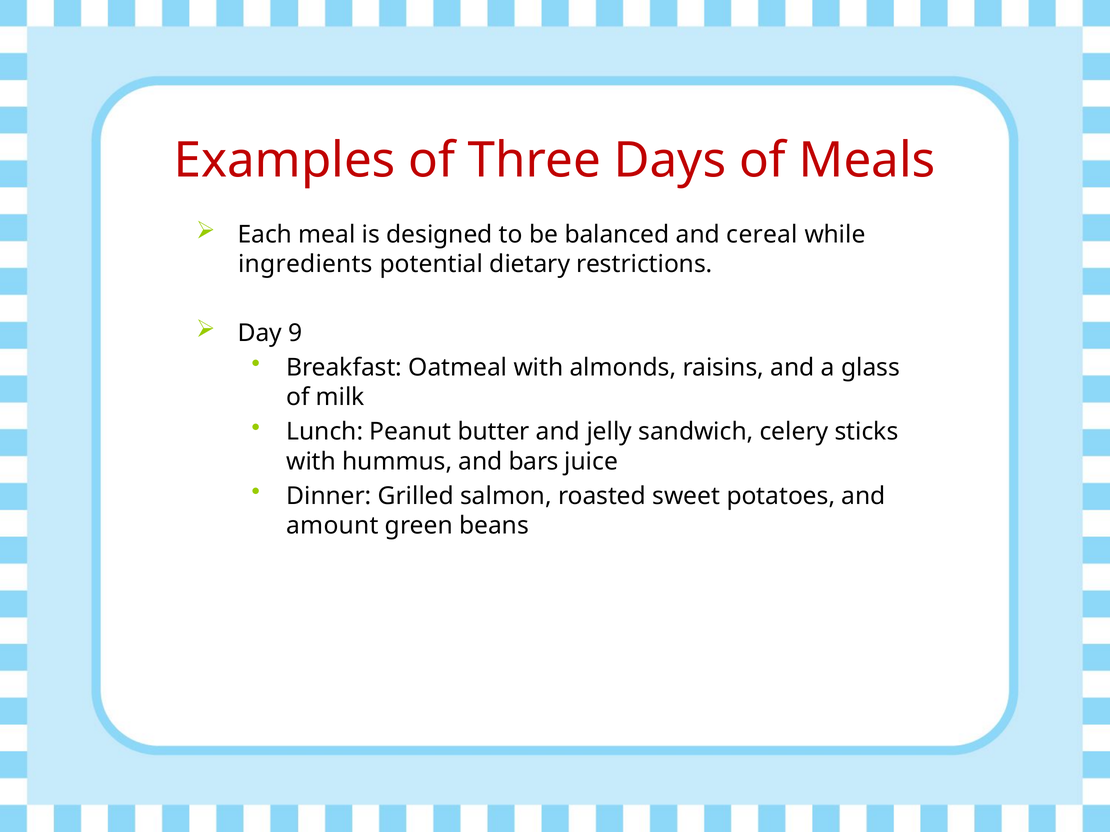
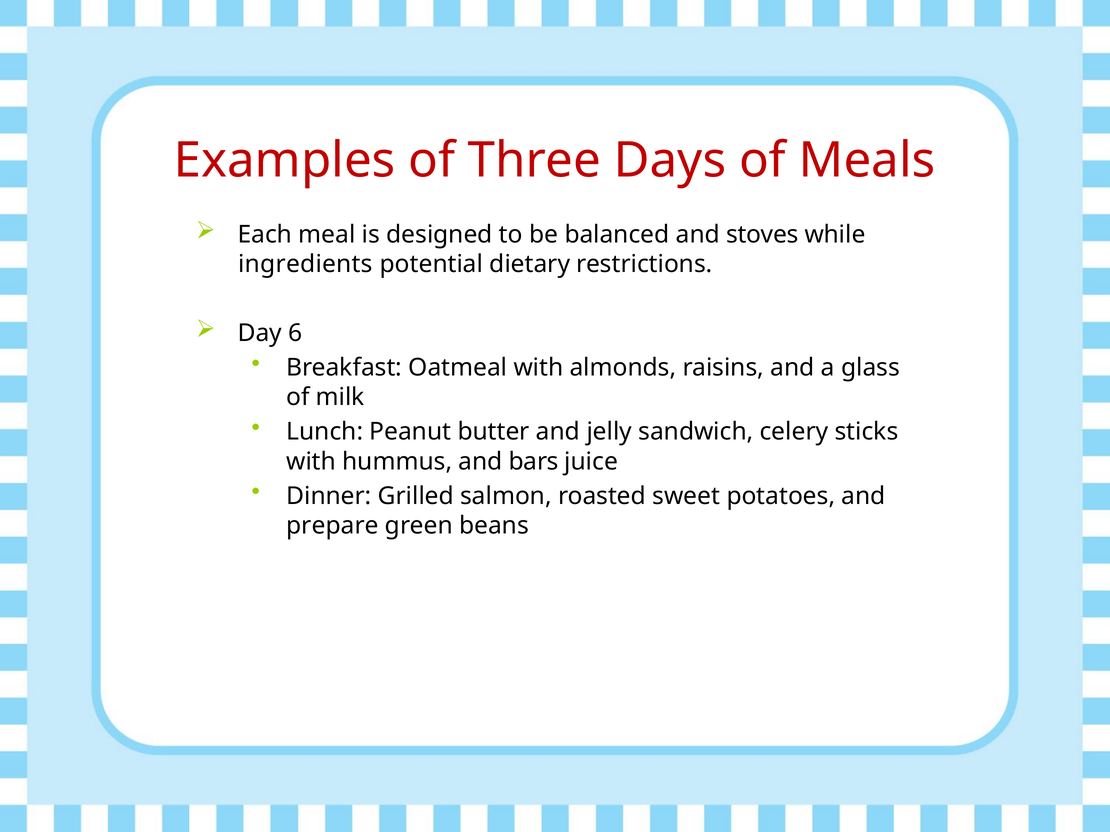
cereal: cereal -> stoves (762, 235)
9: 9 -> 6 (295, 333)
amount: amount -> prepare (332, 526)
